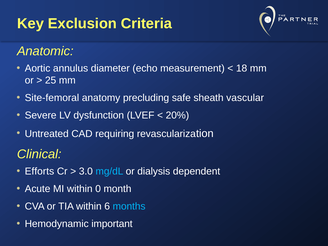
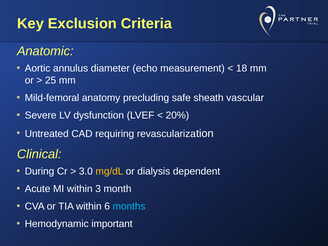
Site-femoral: Site-femoral -> Mild-femoral (52, 98)
Efforts: Efforts -> During (40, 171)
mg/dL colour: light blue -> yellow (109, 171)
0: 0 -> 3 (98, 189)
